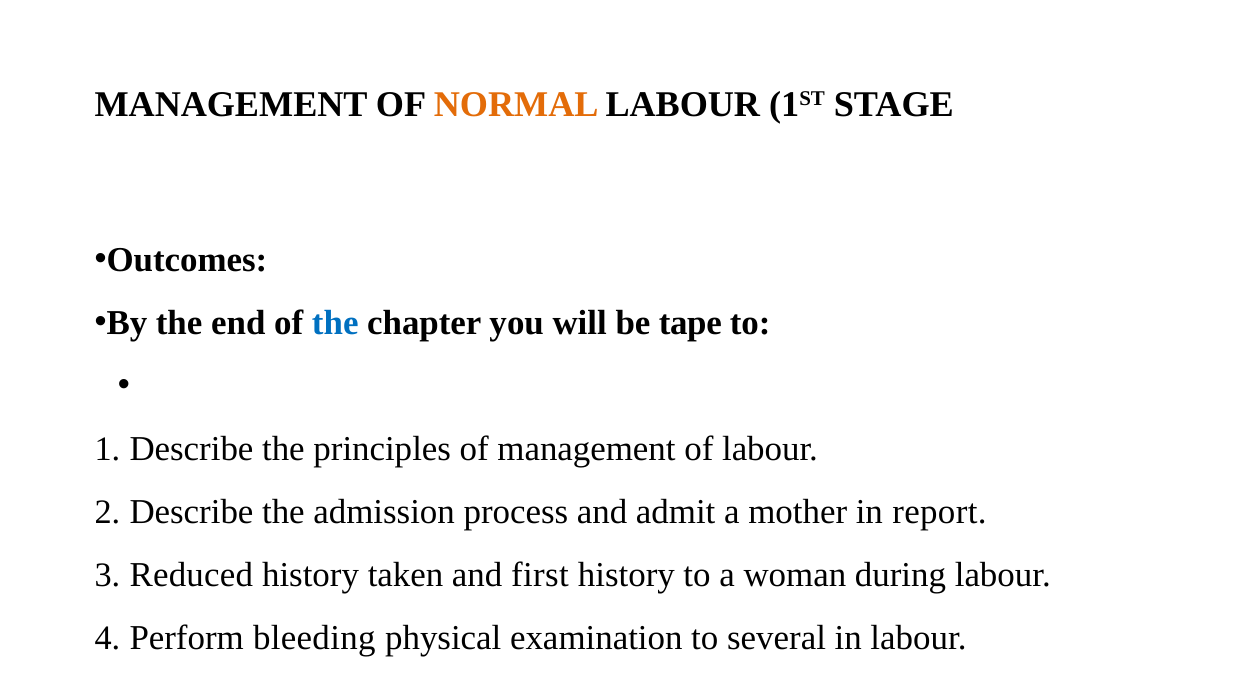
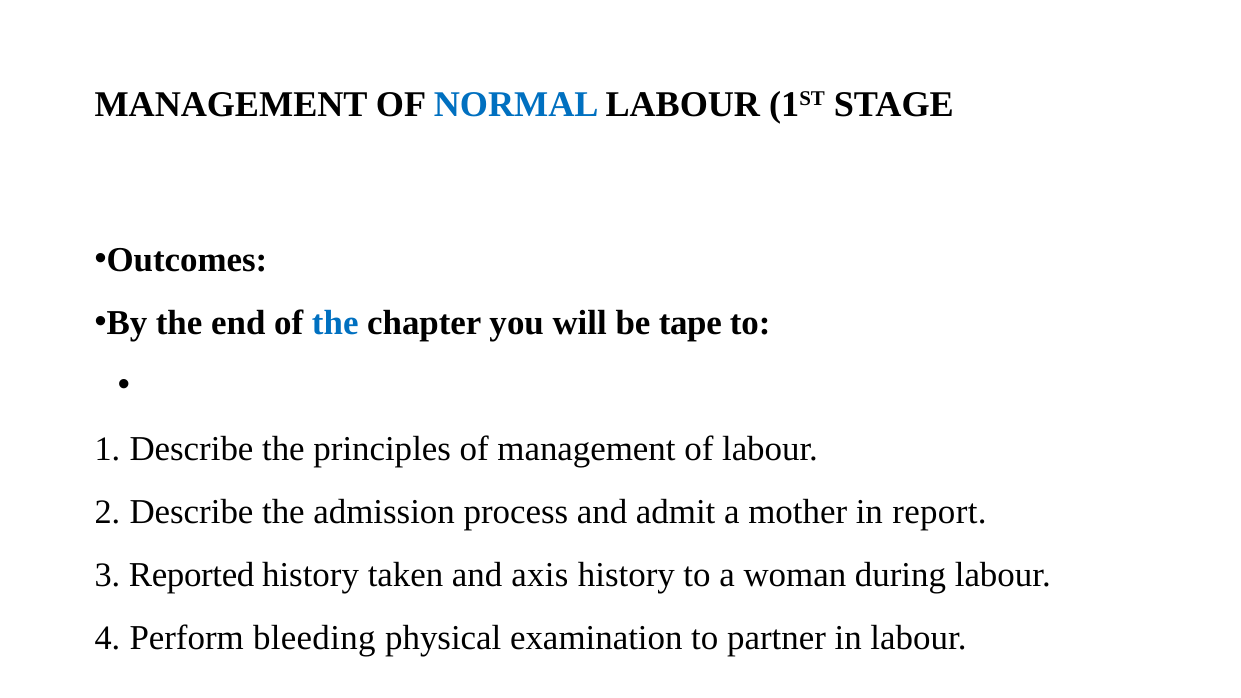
NORMAL colour: orange -> blue (516, 104)
Reduced: Reduced -> Reported (192, 575)
first: first -> axis (540, 575)
several: several -> partner (776, 638)
